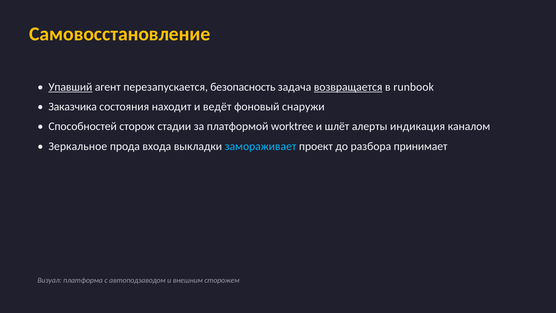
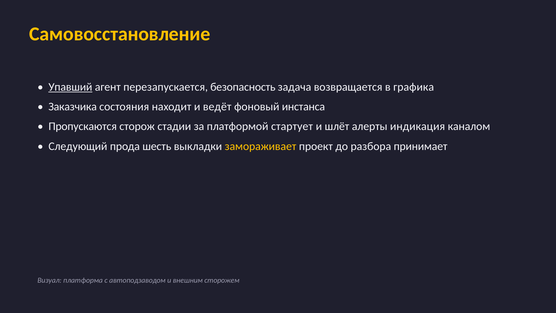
возвращается underline: present -> none (348, 87)
runbook: runbook -> графика (414, 87)
снаружи: снаружи -> инстанса (303, 107)
Способностей: Способностей -> Пропускаются (83, 126)
worktree: worktree -> стартует (292, 126)
Зеркальное: Зеркальное -> Следующий (78, 146)
входа: входа -> шесть (157, 146)
замораживает colour: light blue -> yellow (261, 146)
